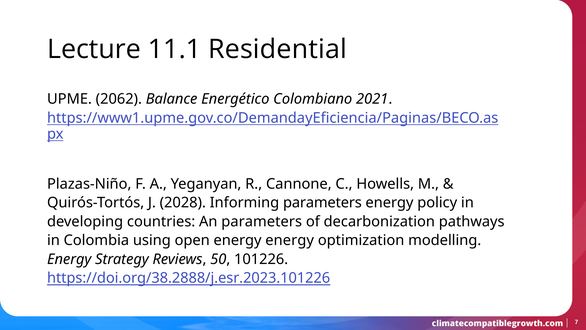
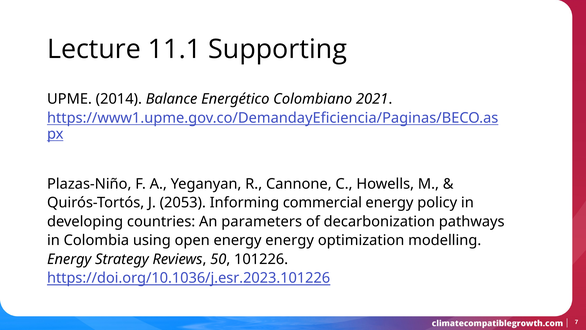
Residential: Residential -> Supporting (278, 49)
2062: 2062 -> 2014 (119, 99)
2028: 2028 -> 2053 (183, 202)
Informing parameters: parameters -> commercial (322, 202)
https://doi.org/38.2888/j.esr.2023.101226: https://doi.org/38.2888/j.esr.2023.101226 -> https://doi.org/10.1036/j.esr.2023.101226 (189, 278)
